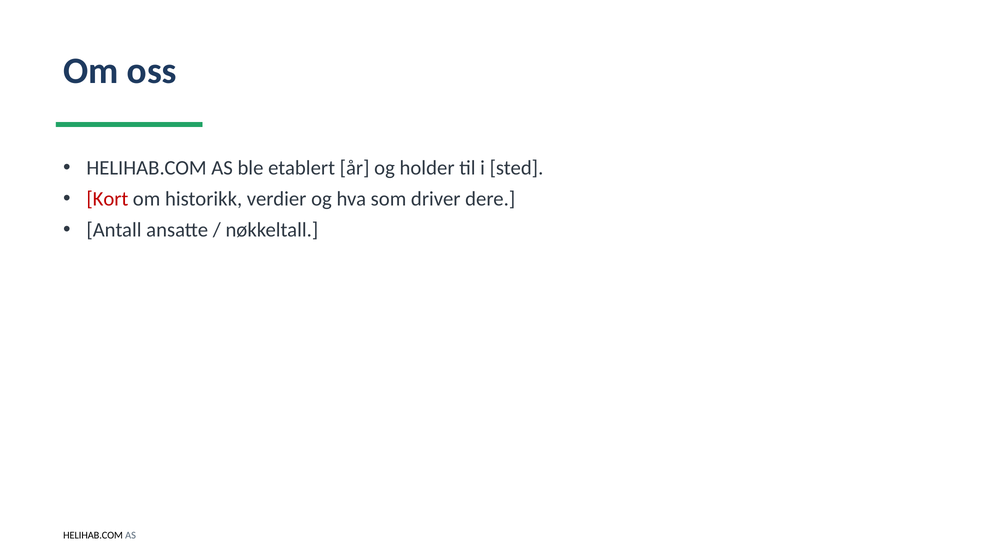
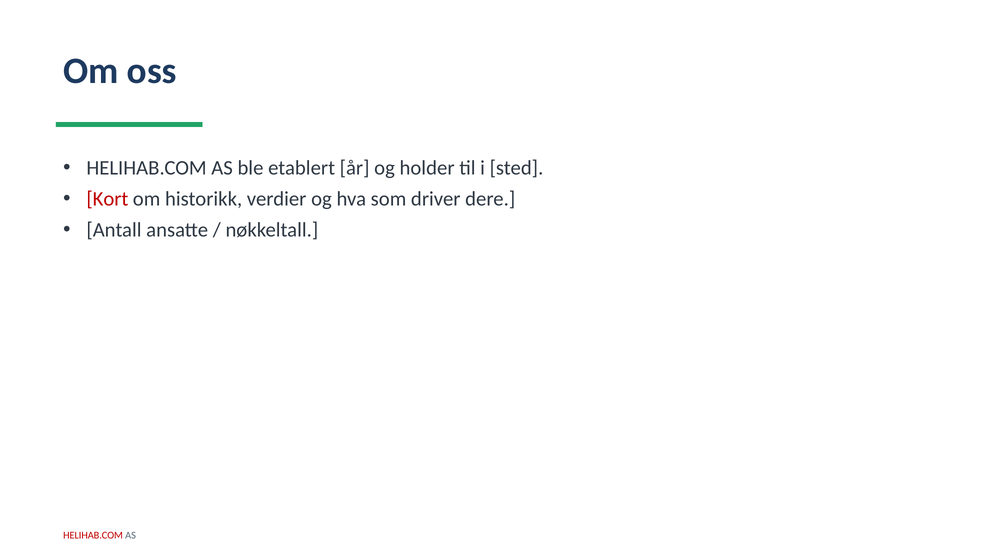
HELIHAB.COM colour: black -> red (93, 536)
